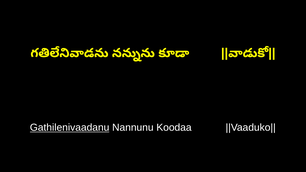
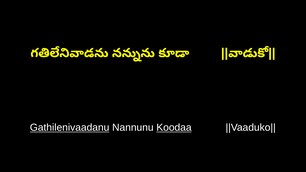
Koodaa underline: none -> present (174, 128)
